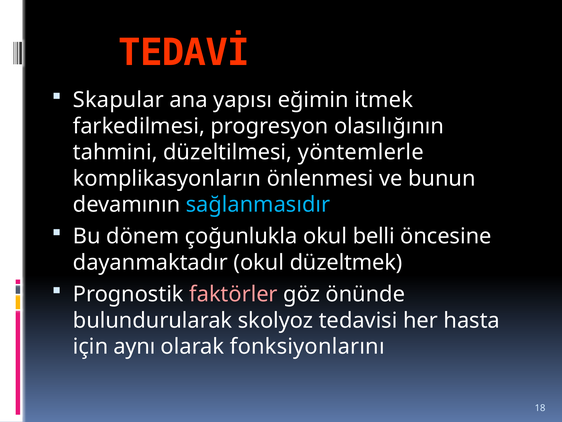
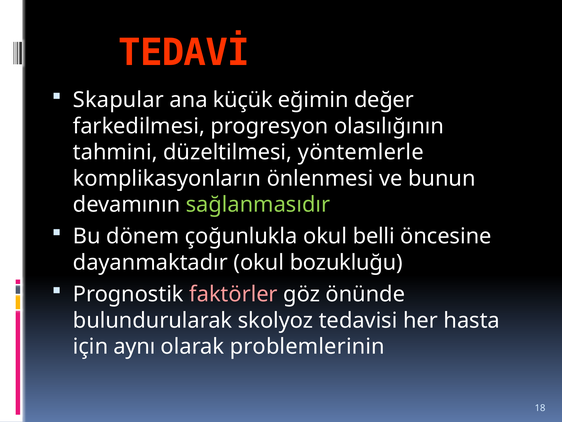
yapısı: yapısı -> küçük (243, 100)
itmek: itmek -> değer (384, 100)
sağlanmasıdır colour: light blue -> light green (258, 205)
düzeltmek: düzeltmek -> bozukluğu (346, 262)
fonksiyonlarını: fonksiyonlarını -> problemlerinin (307, 346)
